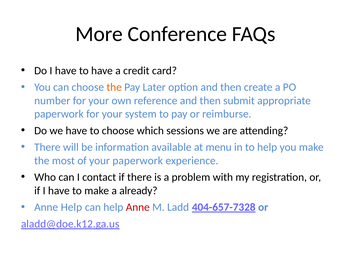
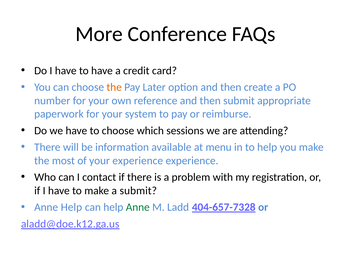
your paperwork: paperwork -> experience (138, 161)
a already: already -> submit (138, 191)
Anne colour: red -> green (138, 207)
